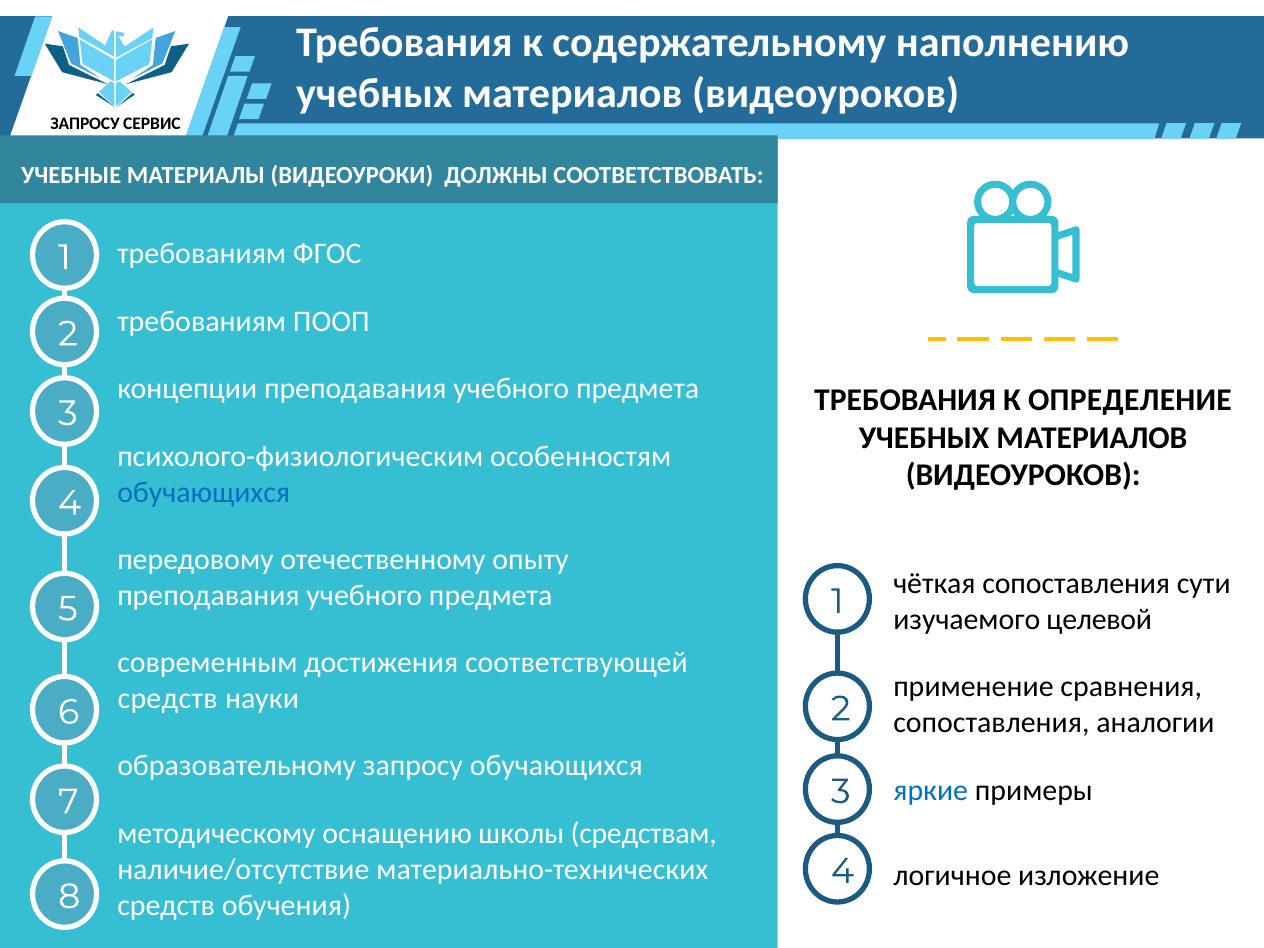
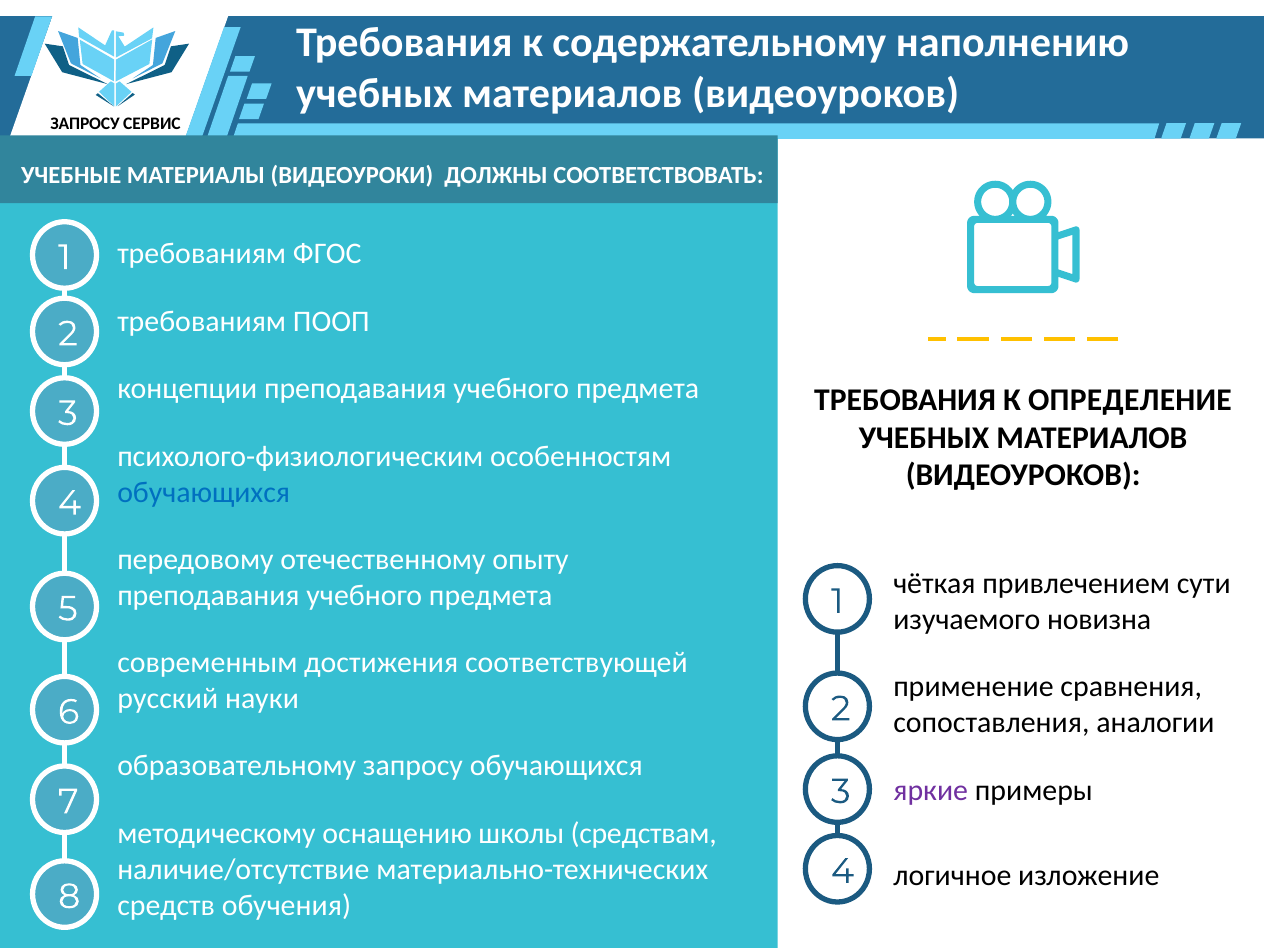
чёткая сопоставления: сопоставления -> привлечением (1076, 584)
целевой: целевой -> новизна (1099, 620)
средств: средств -> русский (168, 699)
яркие colour: blue -> purple (931, 790)
